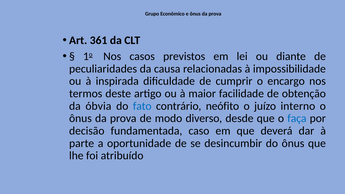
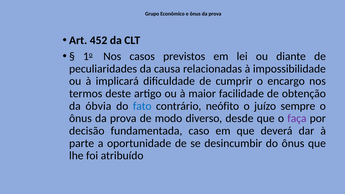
361: 361 -> 452 (99, 40)
inspirada: inspirada -> implicará (117, 81)
interno: interno -> sempre (298, 106)
faça colour: blue -> purple (297, 118)
